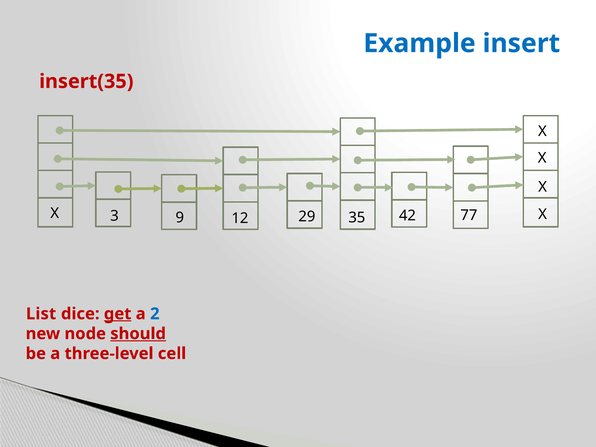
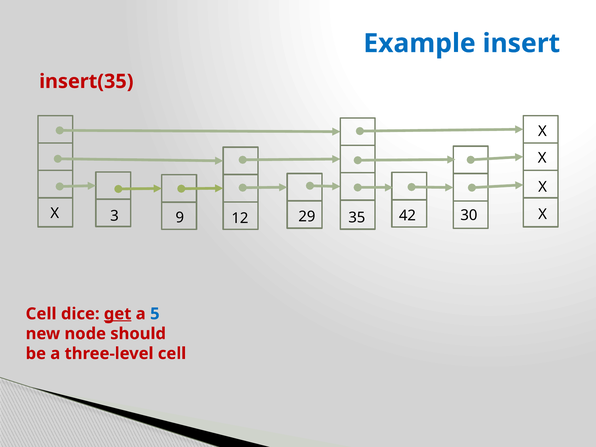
77: 77 -> 30 (469, 215)
List: List -> Cell (41, 314)
2: 2 -> 5 (155, 314)
should underline: present -> none (138, 334)
